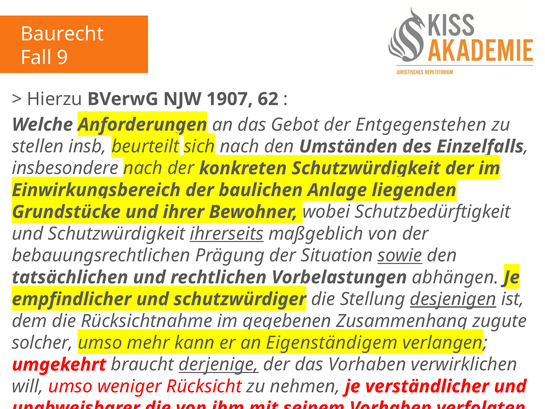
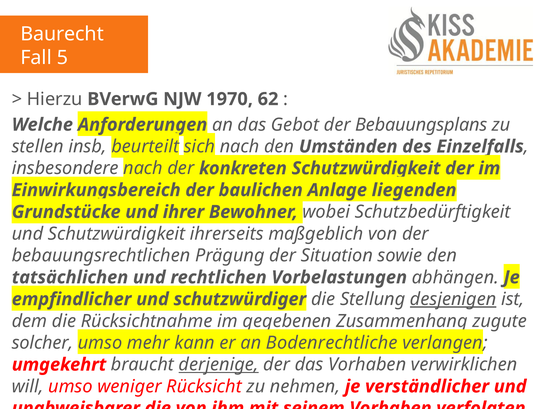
9: 9 -> 5 (62, 58)
1907: 1907 -> 1970 (230, 99)
Entgegenstehen: Entgegenstehen -> Bebauungsplans (421, 125)
ihrerseits underline: present -> none (227, 234)
sowie underline: present -> none (400, 255)
Eigenständigem: Eigenständigem -> Bodenrechtliche (332, 343)
